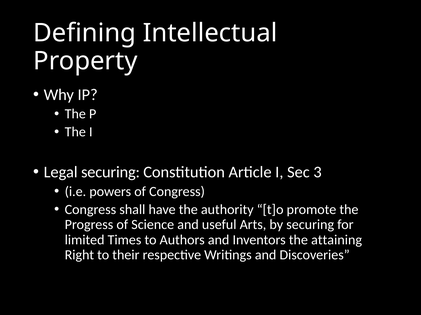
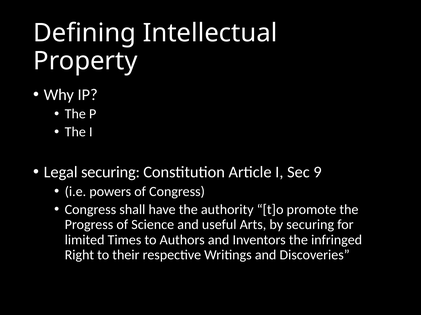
3: 3 -> 9 (317, 173)
attaining: attaining -> infringed (337, 240)
